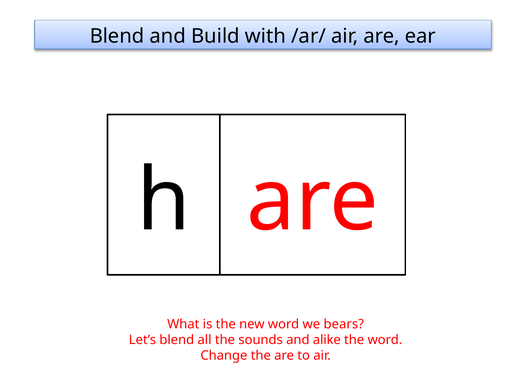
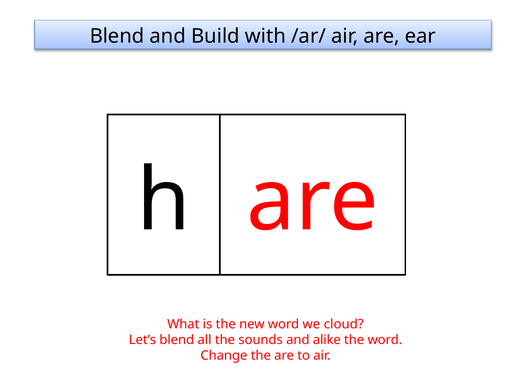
bears: bears -> cloud (344, 324)
